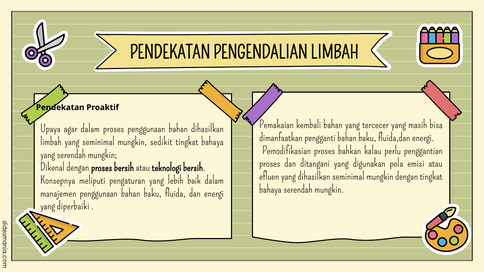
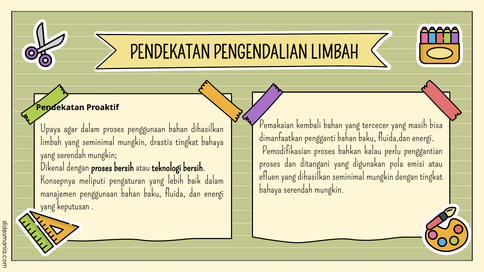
sedikit: sedikit -> drastis (161, 142)
diperbaiki: diperbaiki -> keputusan (73, 206)
